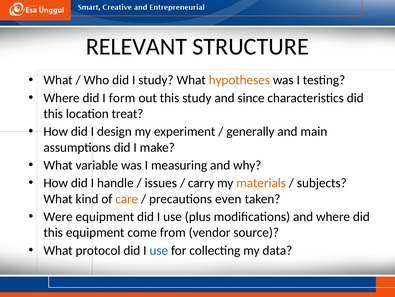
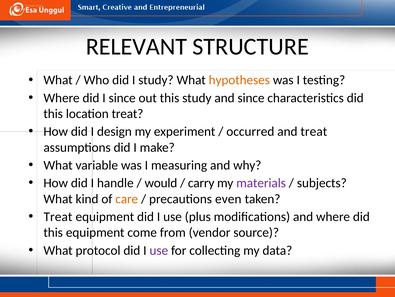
I form: form -> since (122, 98)
generally: generally -> occurred (250, 131)
and main: main -> treat (314, 131)
issues: issues -> would (161, 183)
materials colour: orange -> purple (261, 183)
Were: Were -> Treat (58, 216)
use colour: blue -> purple (159, 250)
